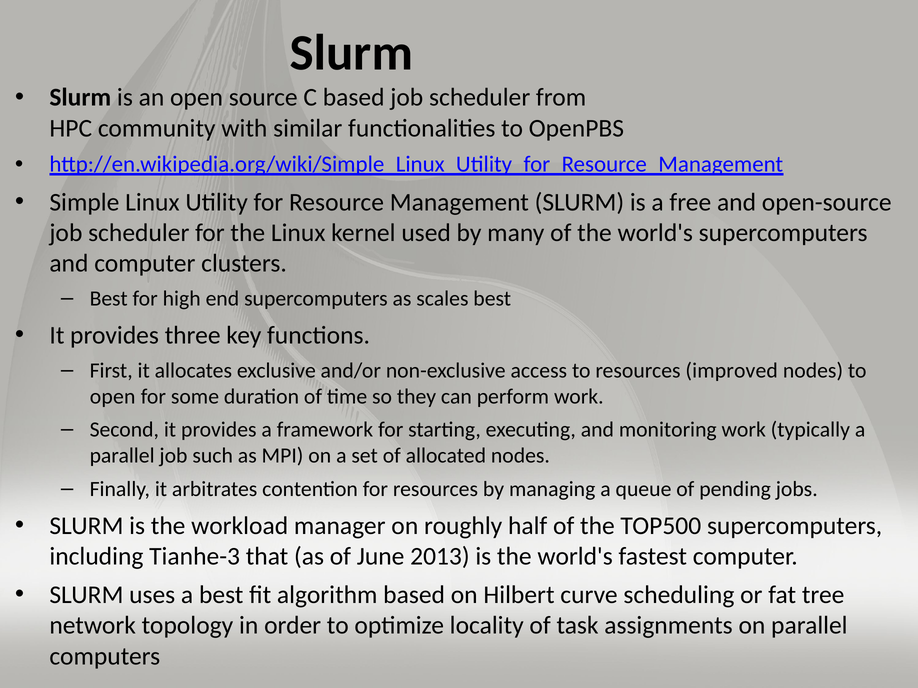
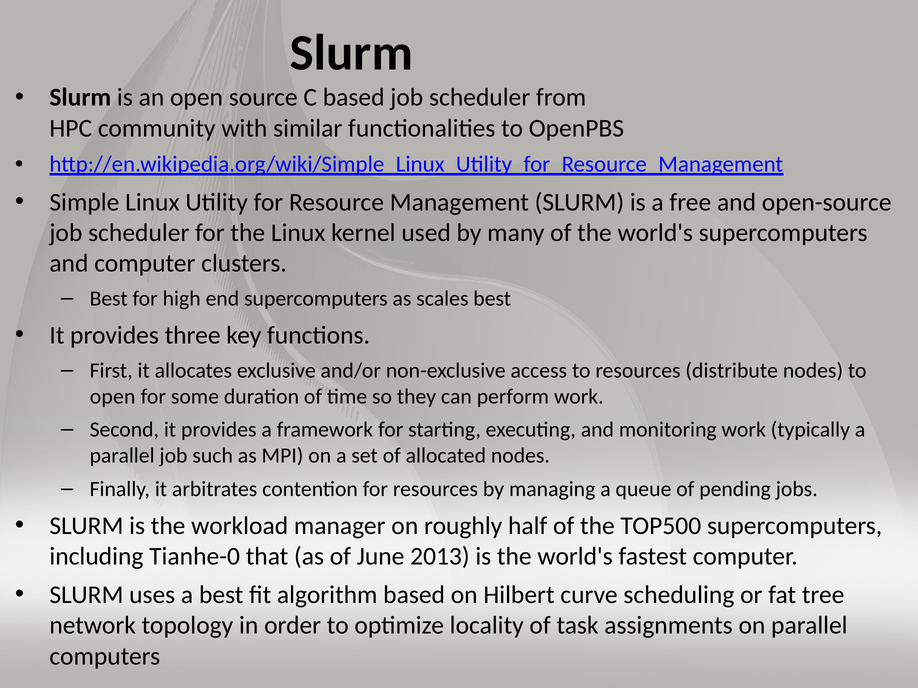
improved: improved -> distribute (732, 371)
Tianhe-3: Tianhe-3 -> Tianhe-0 (195, 557)
